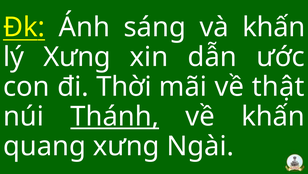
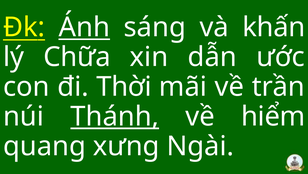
Ánh underline: none -> present (84, 27)
lý Xưng: Xưng -> Chữa (77, 57)
thật: thật -> trần (278, 86)
về khấn: khấn -> hiểm (273, 116)
